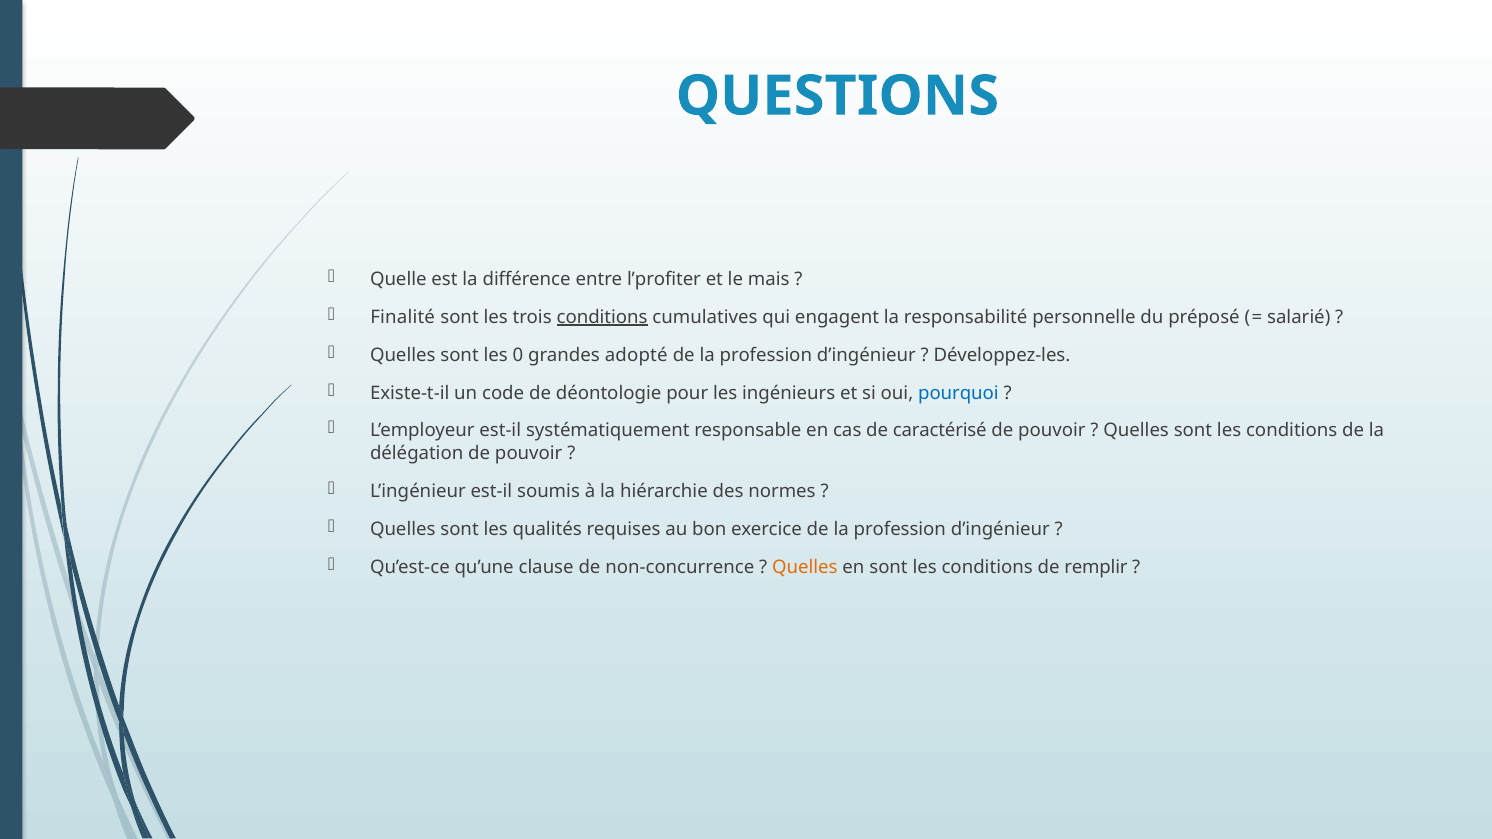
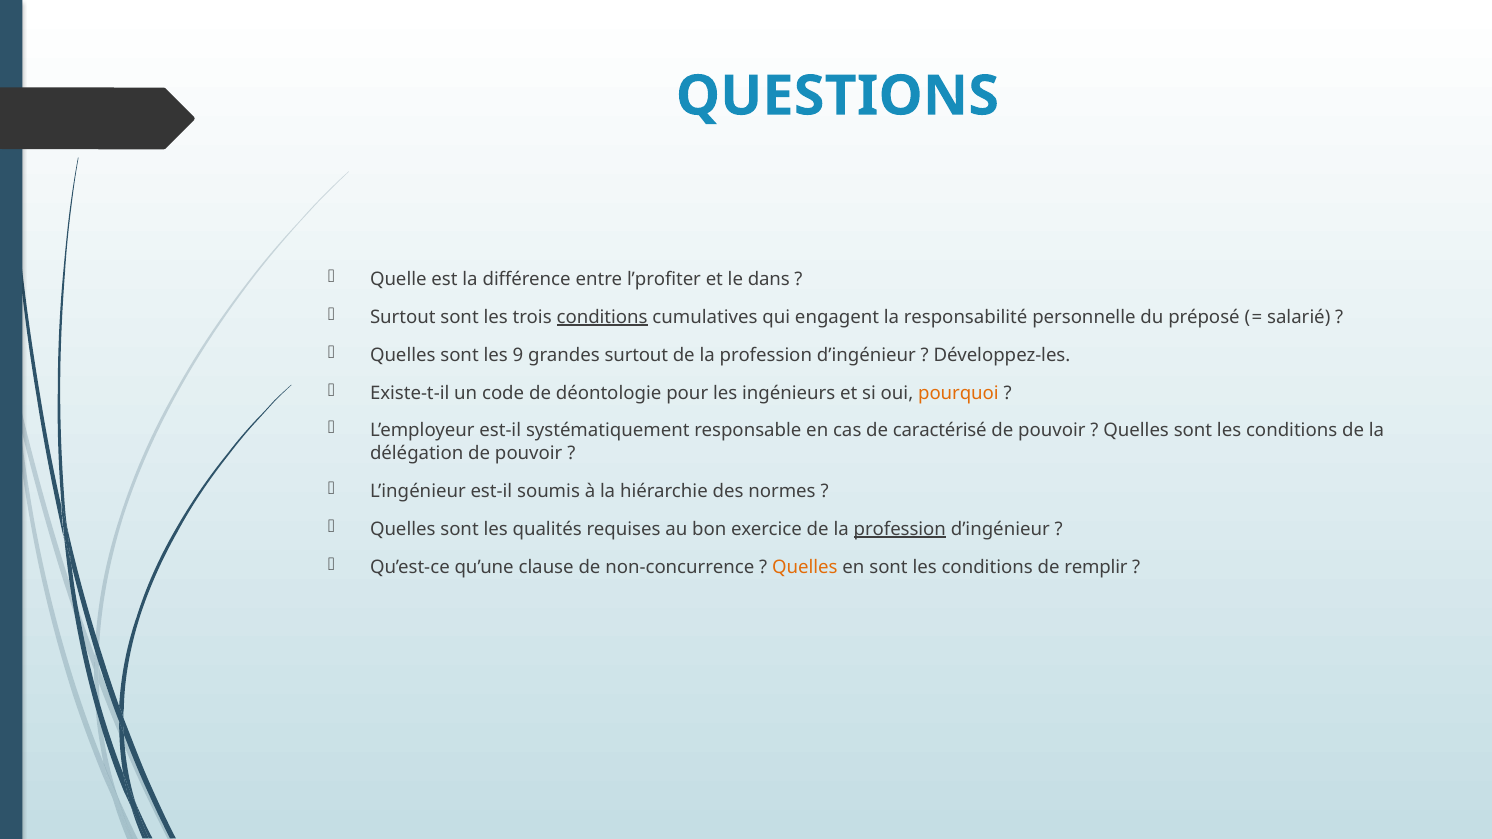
mais: mais -> dans (769, 279)
Finalité: Finalité -> Surtout (403, 317)
0: 0 -> 9 (518, 355)
grandes adopté: adopté -> surtout (636, 355)
pourquoi colour: blue -> orange (958, 393)
profession underline: none -> present (900, 529)
